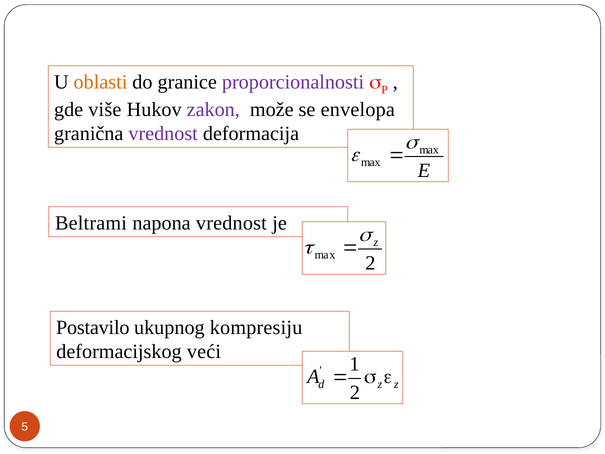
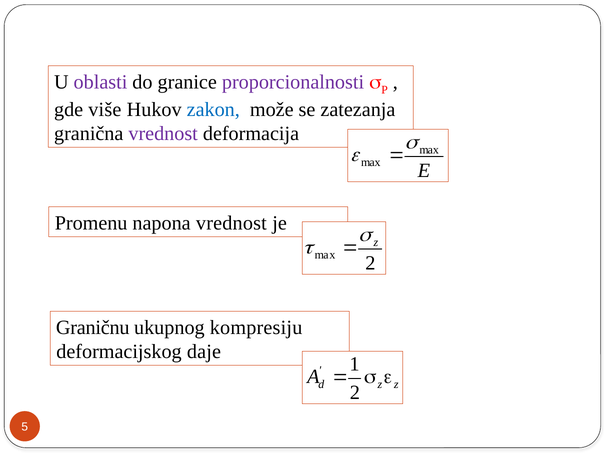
oblasti colour: orange -> purple (100, 82)
zakon colour: purple -> blue (213, 110)
envelopa: envelopa -> zatezanja (358, 110)
Beltrami: Beltrami -> Promenu (91, 223)
Postavilo: Postavilo -> Graničnu (93, 327)
veći: veći -> daje (204, 352)
